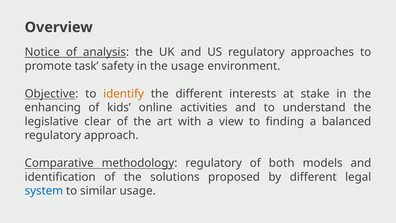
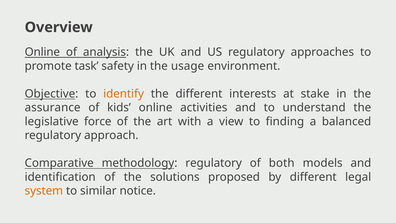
Notice: Notice -> Online (42, 52)
enhancing: enhancing -> assurance (53, 107)
clear: clear -> force (98, 121)
system colour: blue -> orange (44, 191)
similar usage: usage -> notice (138, 191)
